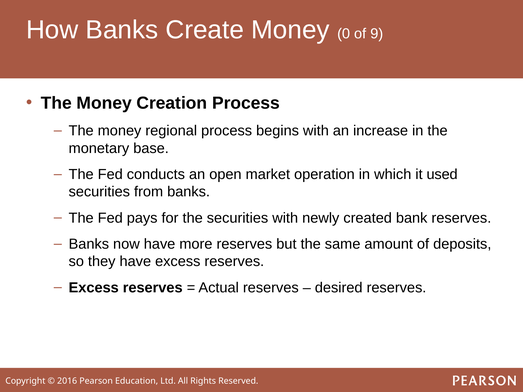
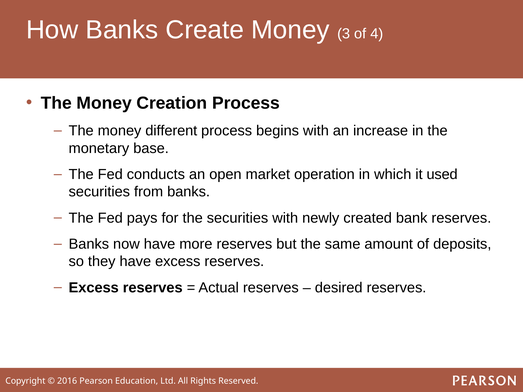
0: 0 -> 3 (344, 34)
9: 9 -> 4 (377, 34)
regional: regional -> different (171, 131)
